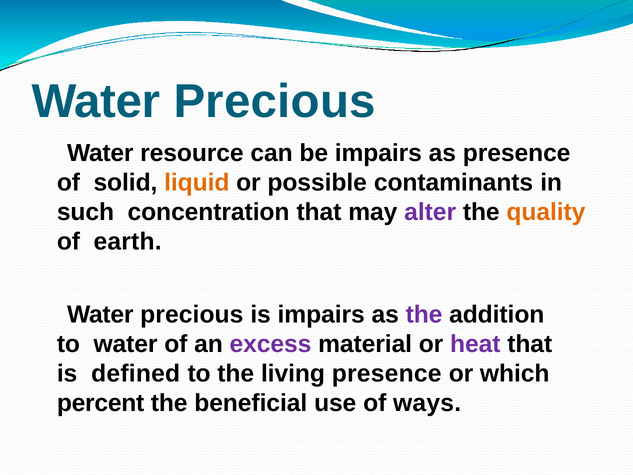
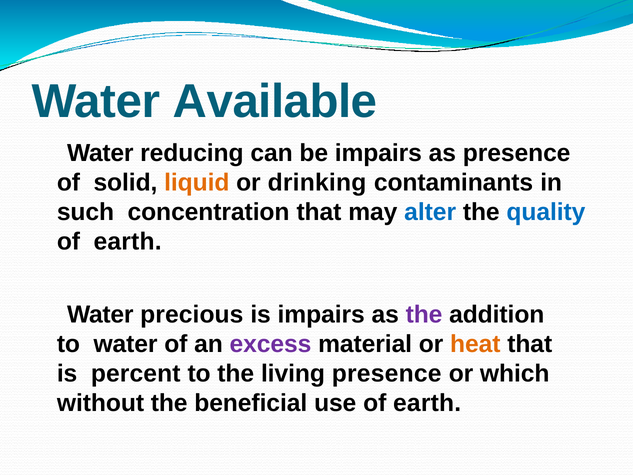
Water Precious: Precious -> Available (275, 101)
resource: resource -> reducing (192, 153)
possible: possible -> drinking (317, 183)
alter colour: purple -> blue (430, 212)
quality colour: orange -> blue (546, 212)
heat colour: purple -> orange (475, 344)
defined: defined -> percent (136, 374)
percent: percent -> without (100, 403)
use of ways: ways -> earth (427, 403)
